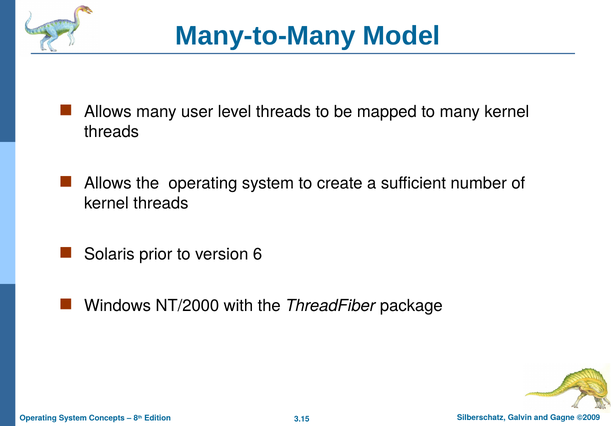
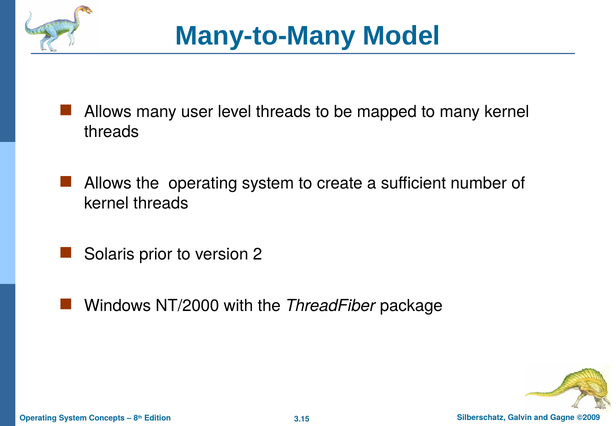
6: 6 -> 2 (258, 255)
